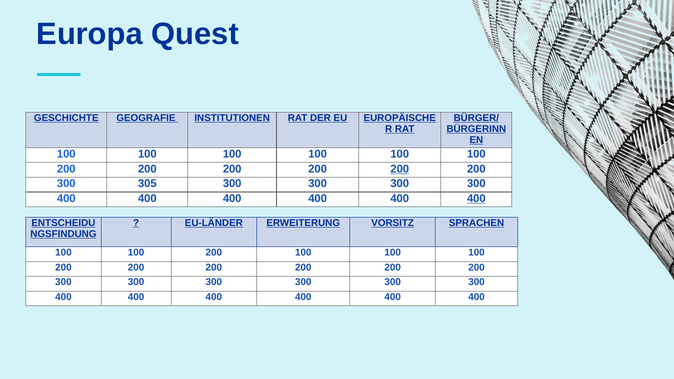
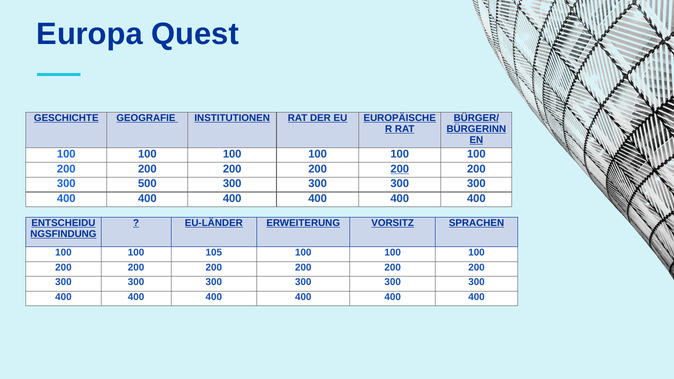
305: 305 -> 500 (147, 184)
400 underline: present -> none (476, 198)
200: 200 -> 105 (214, 253)
